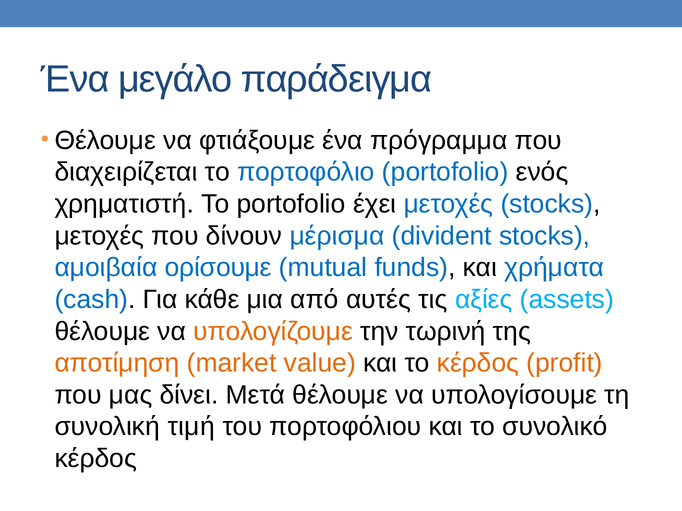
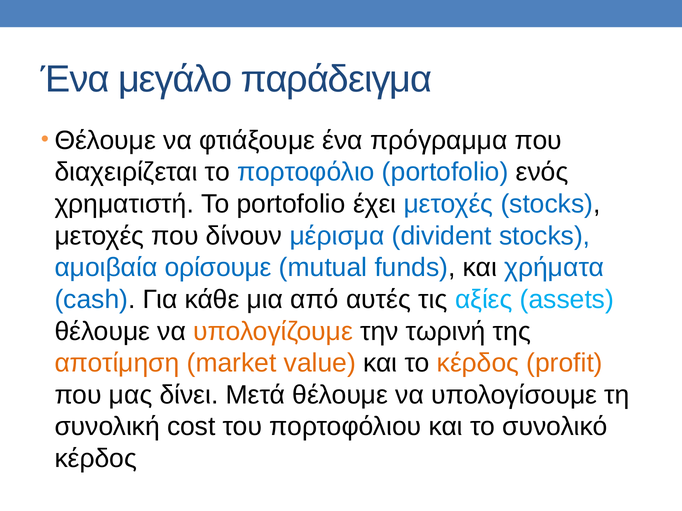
τιμή: τιμή -> cost (191, 427)
